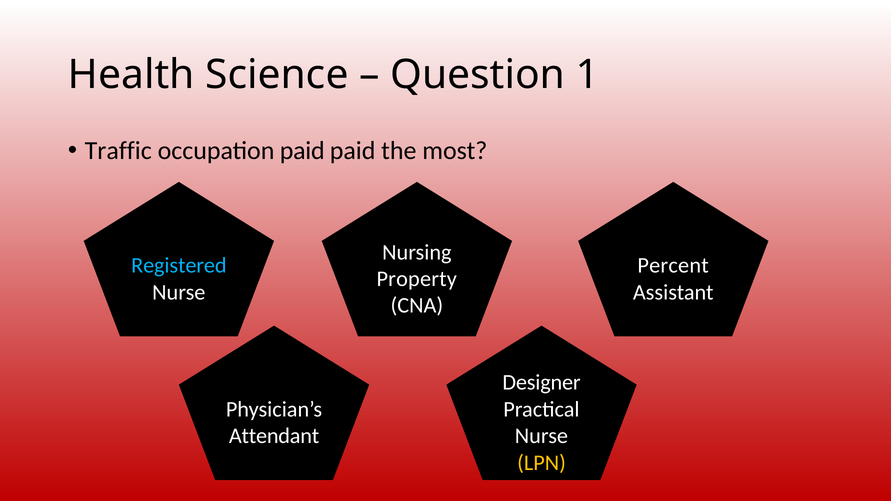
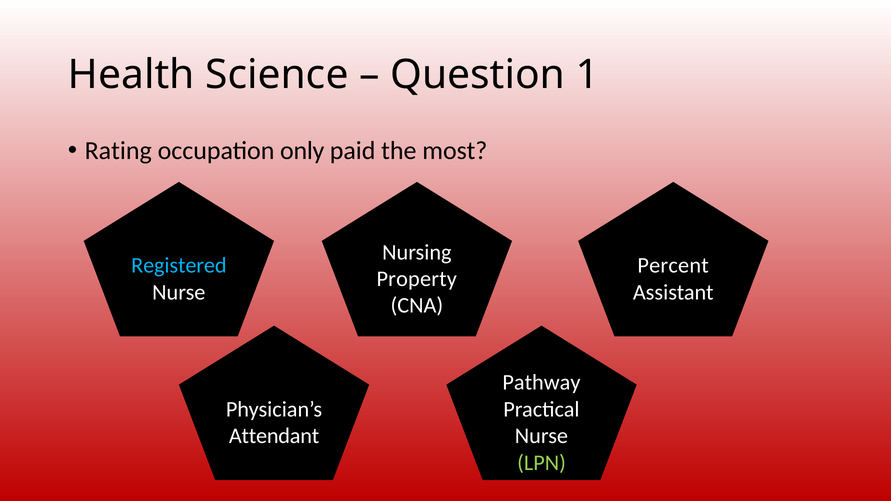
Traffic: Traffic -> Rating (118, 151)
occupation paid: paid -> only (302, 151)
Designer: Designer -> Pathway (541, 383)
LPN colour: yellow -> light green (542, 463)
